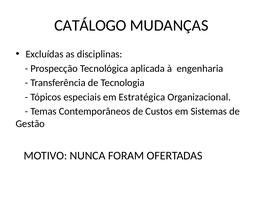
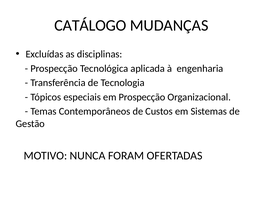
em Estratégica: Estratégica -> Prospecção (142, 97)
